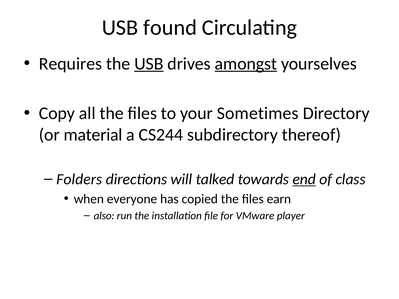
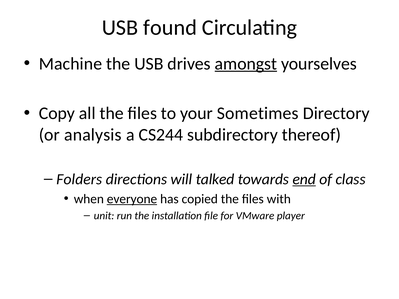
Requires: Requires -> Machine (70, 64)
USB underline: present -> none (149, 64)
material: material -> analysis (93, 135)
everyone underline: none -> present (132, 199)
earn: earn -> with (279, 199)
also: also -> unit (104, 216)
